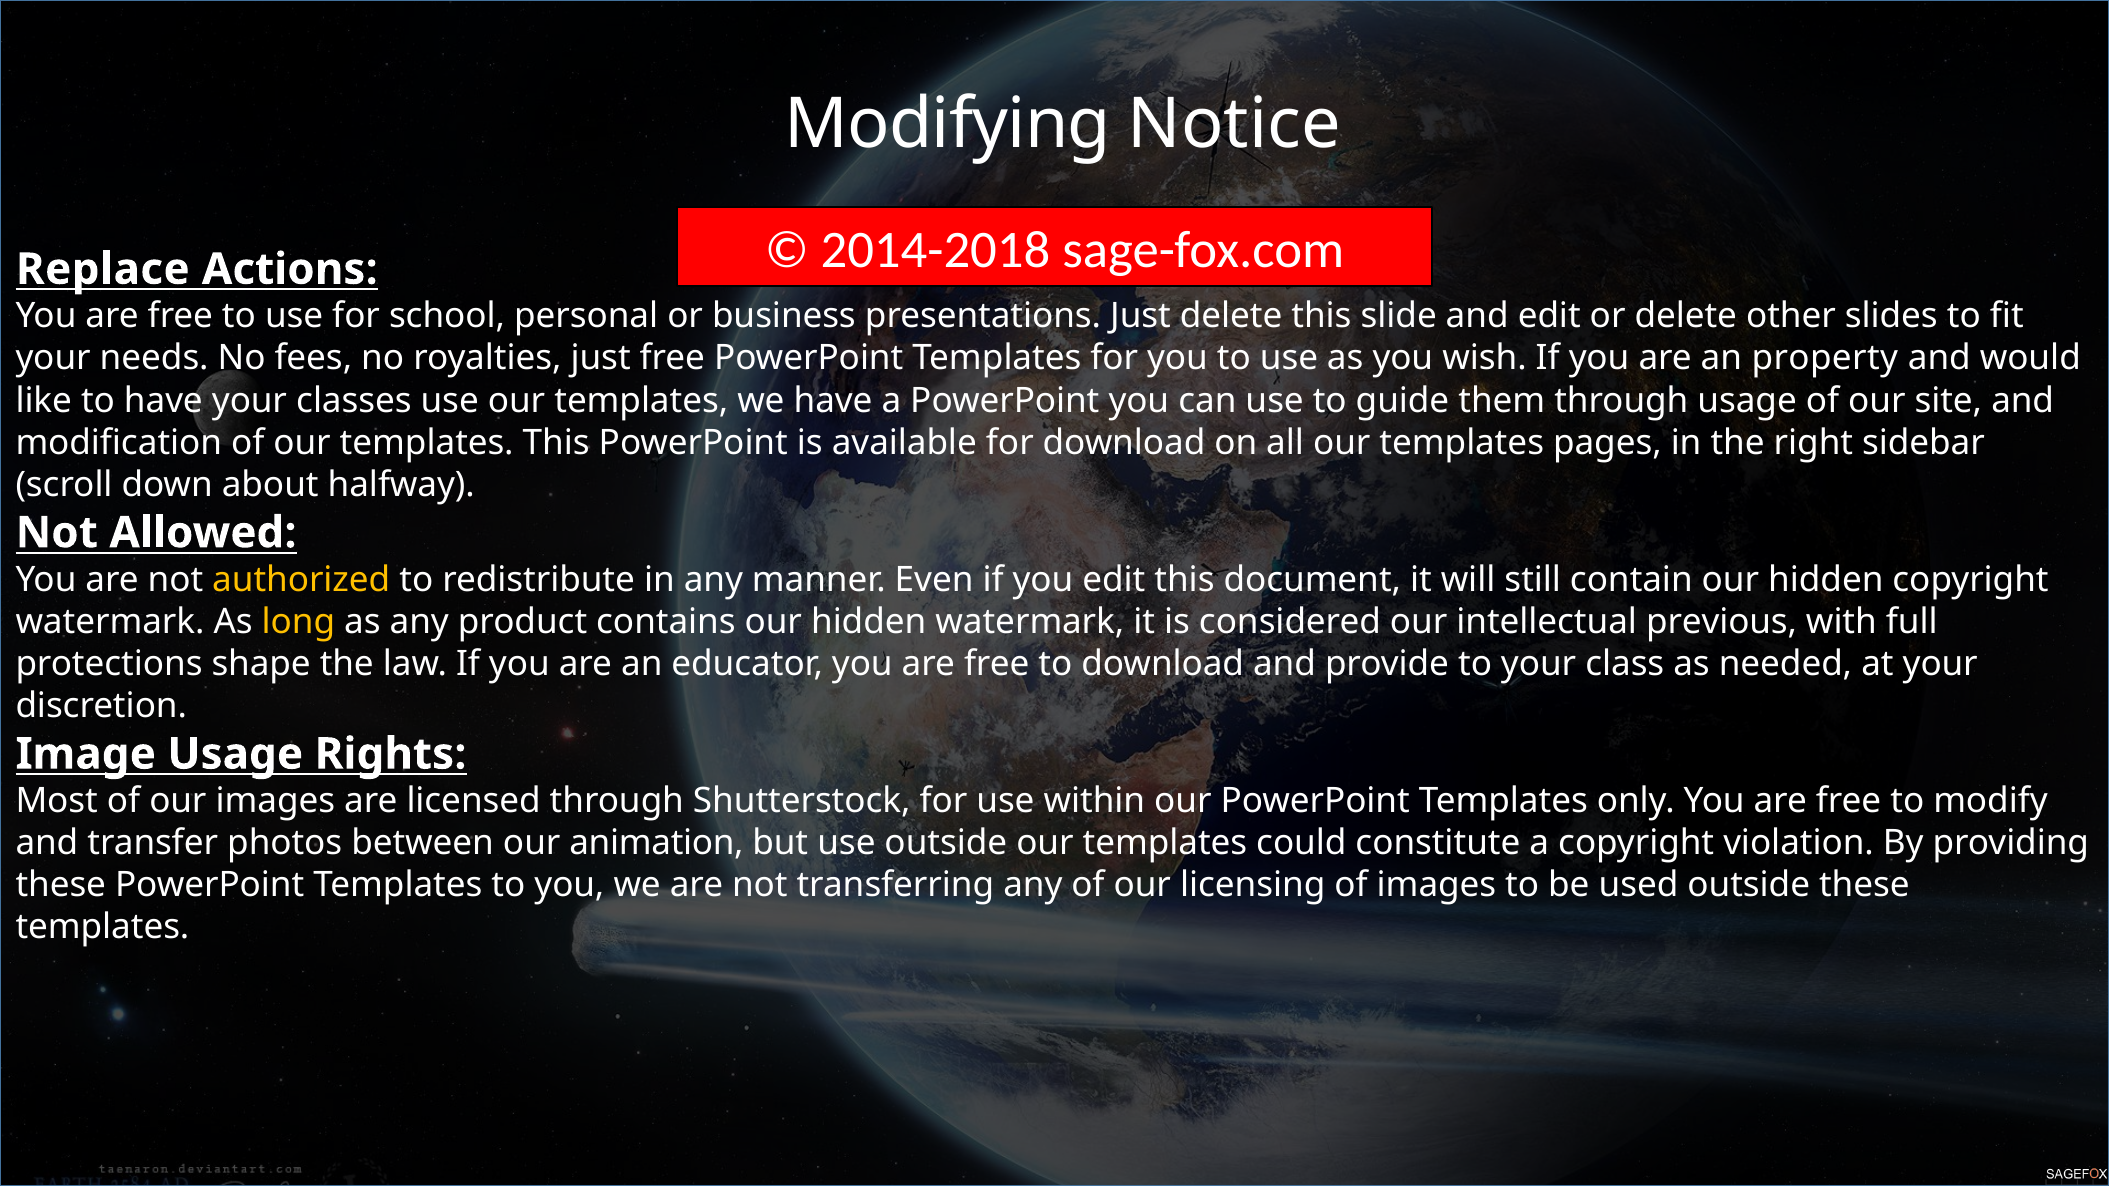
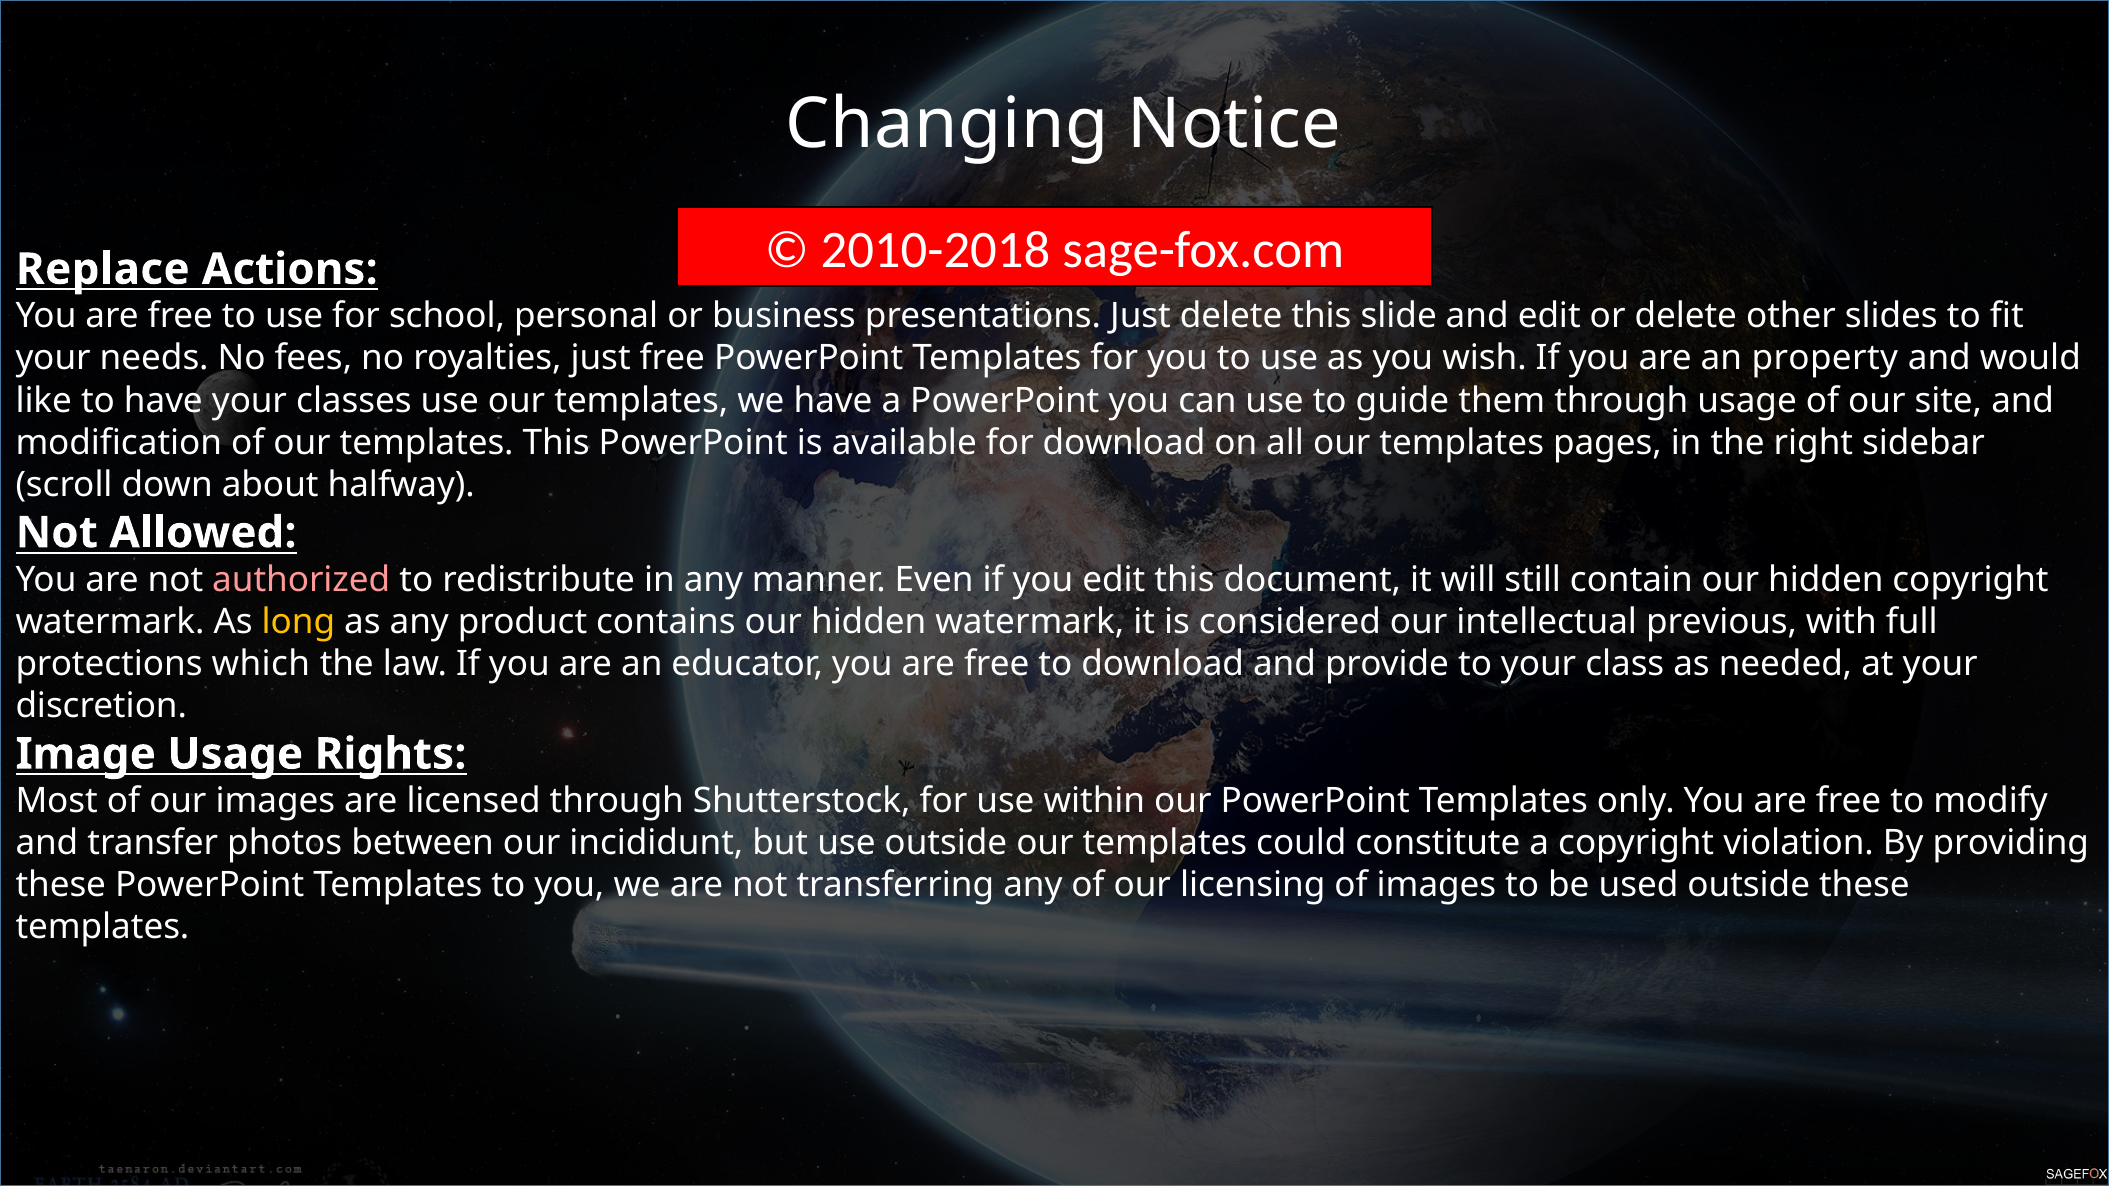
Modifying: Modifying -> Changing (947, 125)
2014-2018: 2014-2018 -> 2010-2018 (935, 250)
authorized colour: yellow -> pink (301, 580)
shape: shape -> which (261, 664)
animation: animation -> incididunt (656, 843)
